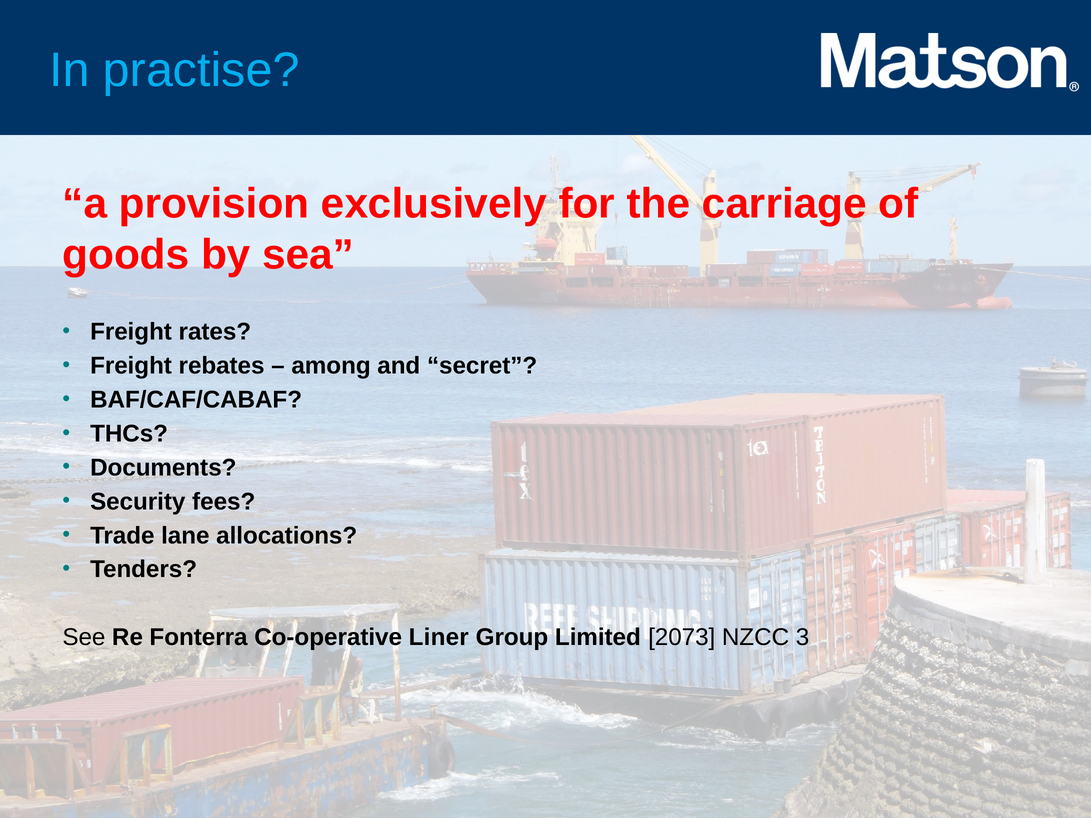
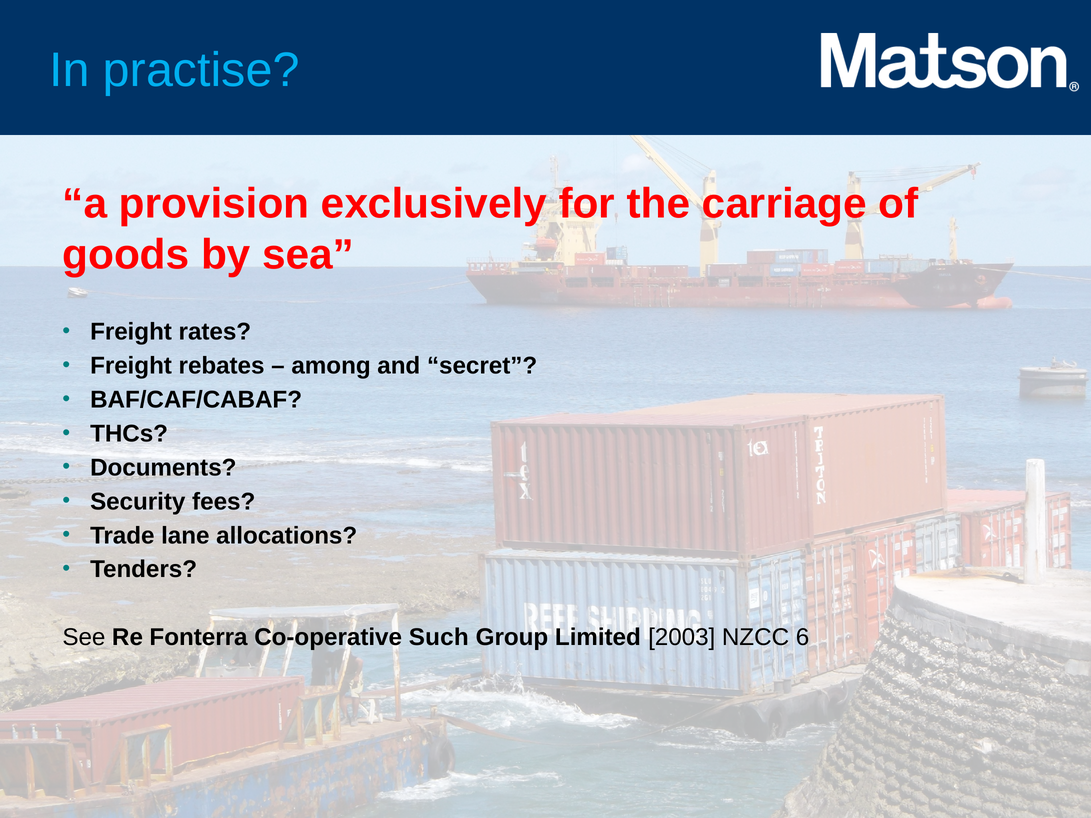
Liner: Liner -> Such (439, 638)
2073: 2073 -> 2003 (682, 638)
3: 3 -> 6 (803, 638)
